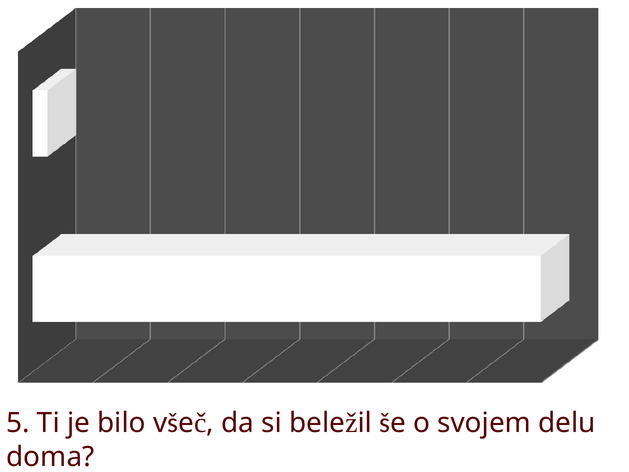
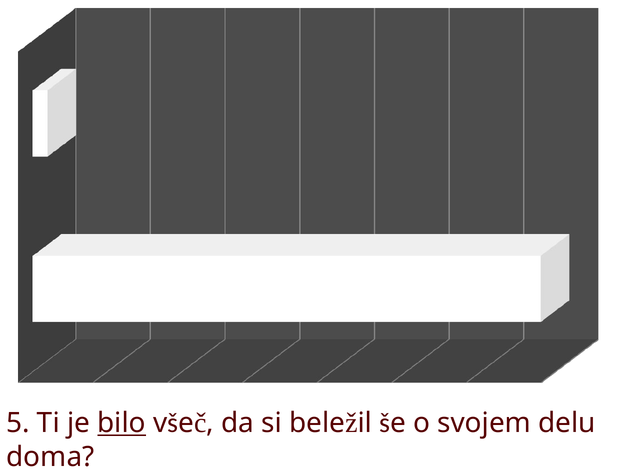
bilo underline: none -> present (122, 423)
